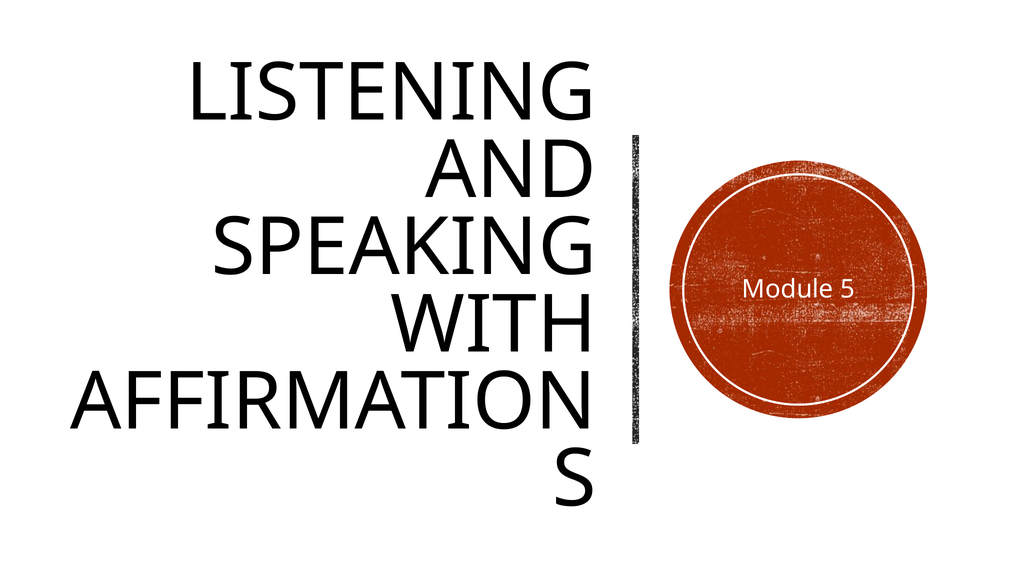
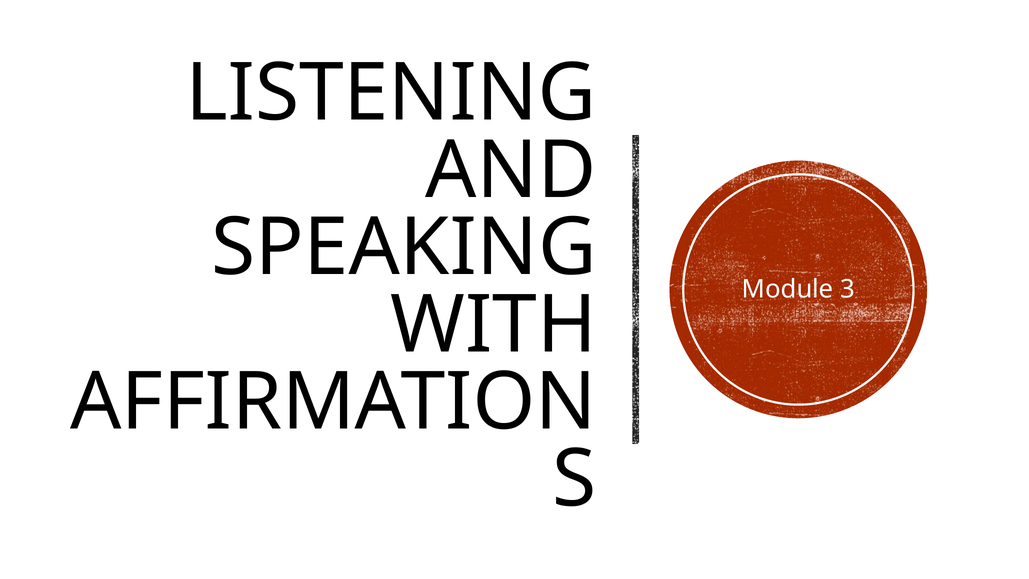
5: 5 -> 3 (848, 289)
